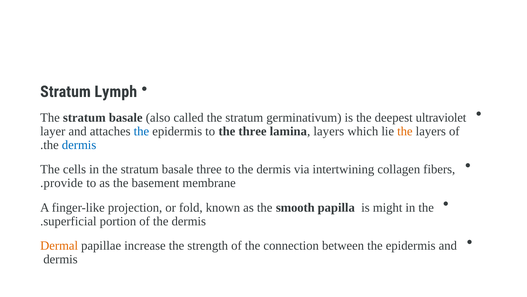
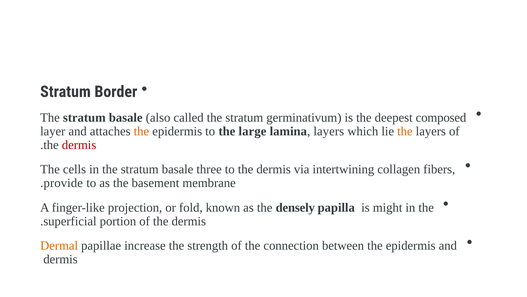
Lymph: Lymph -> Border (116, 92)
ultraviolet: ultraviolet -> composed (441, 117)
the colour: blue -> orange (141, 131)
the three: three -> large (252, 131)
dermis colour: blue -> red (79, 145)
smooth: smooth -> densely (295, 207)
